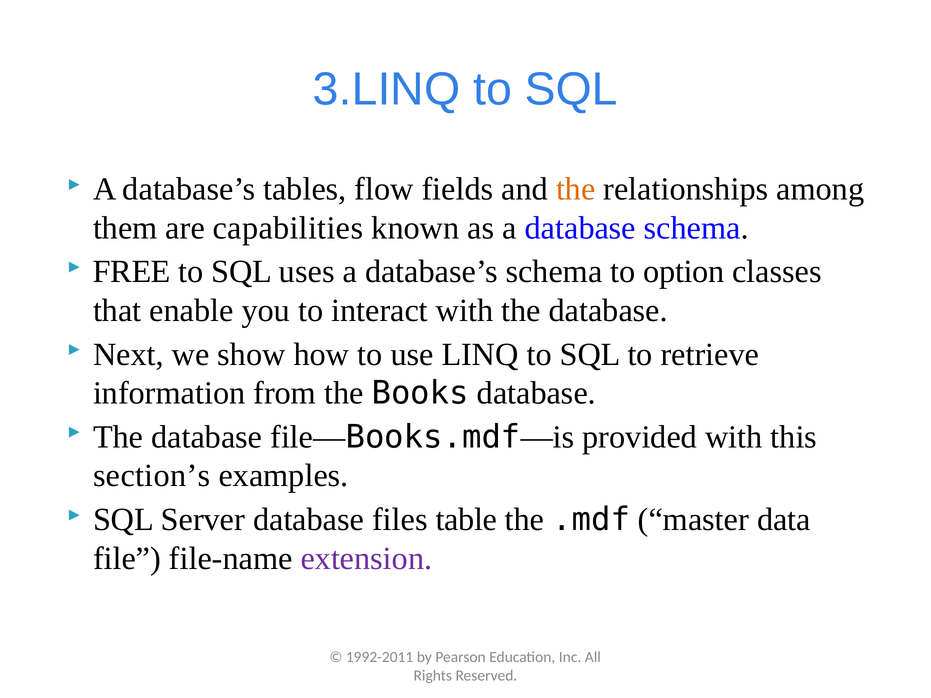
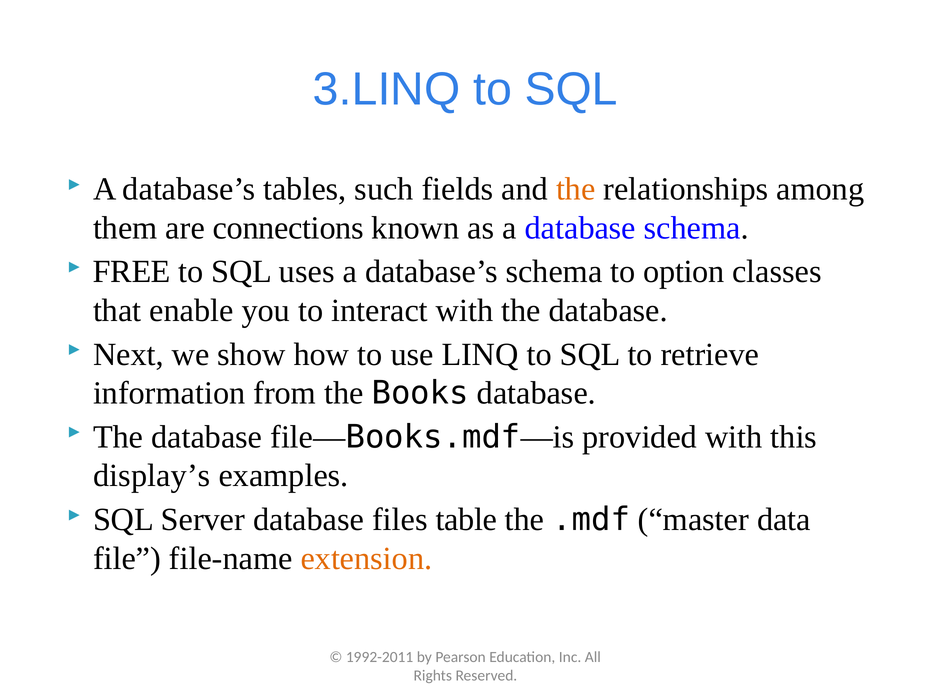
flow: flow -> such (384, 189)
capabilities: capabilities -> connections (288, 228)
section’s: section’s -> display’s (152, 476)
extension colour: purple -> orange (366, 559)
